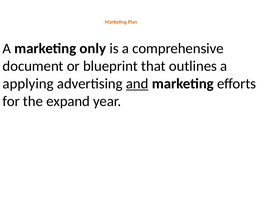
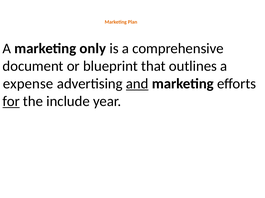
applying: applying -> expense (28, 84)
for underline: none -> present (11, 102)
expand: expand -> include (68, 102)
